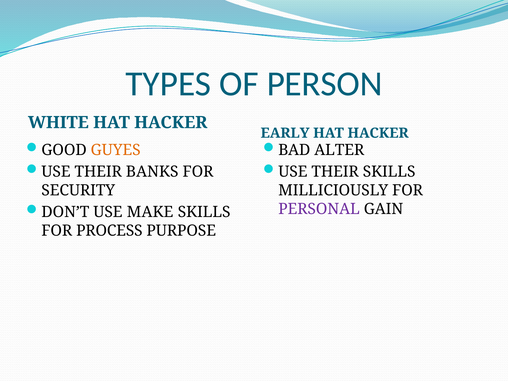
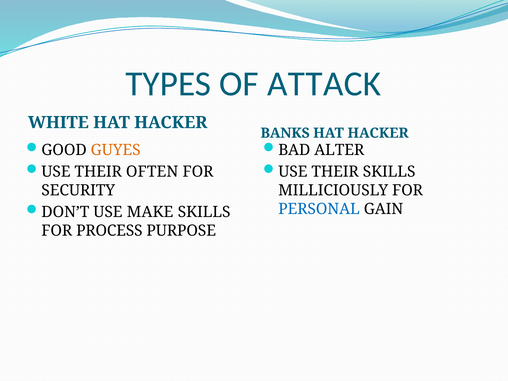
PERSON: PERSON -> ATTACK (324, 84)
EARLY: EARLY -> BANKS (285, 133)
BANKS: BANKS -> OFTEN (152, 172)
PERSONAL colour: purple -> blue (319, 209)
